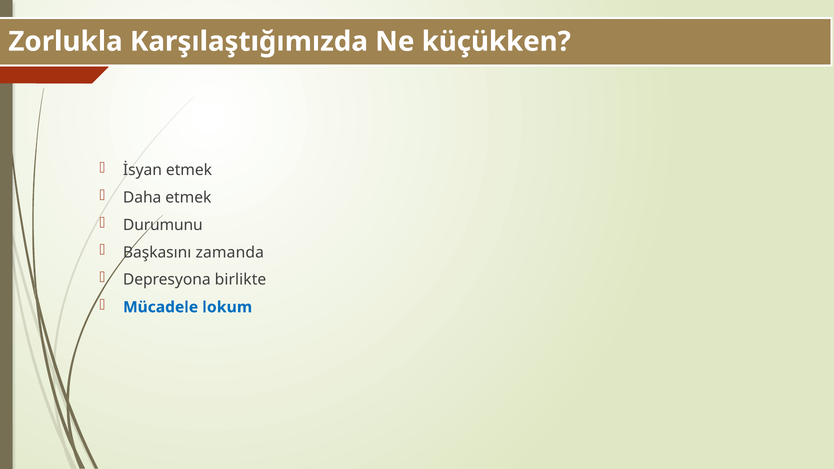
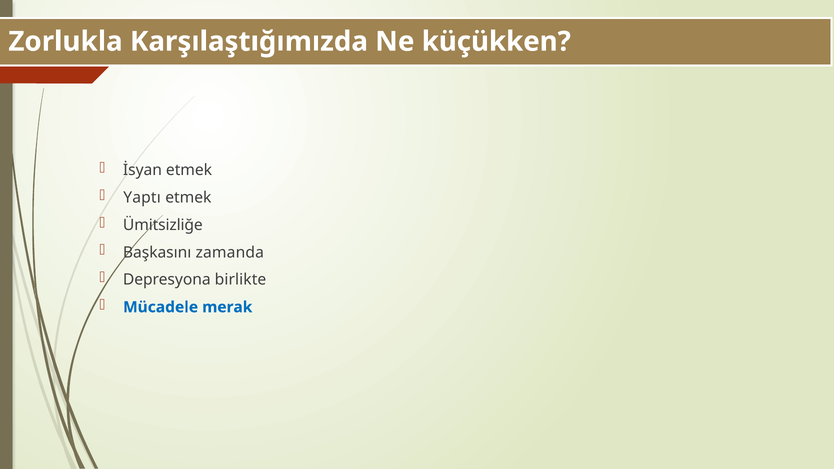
Daha: Daha -> Yaptı (142, 198)
Durumunu: Durumunu -> Ümitsizliğe (163, 225)
lokum: lokum -> merak (227, 307)
